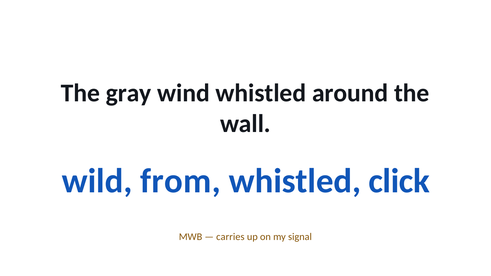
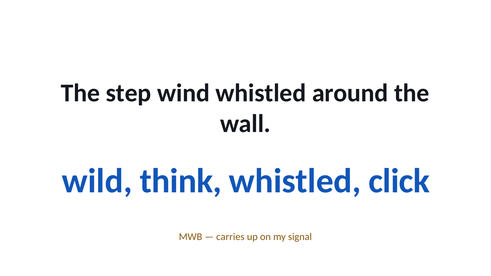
gray: gray -> step (129, 93)
from: from -> think (181, 181)
